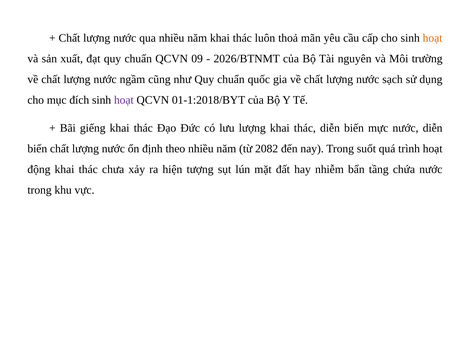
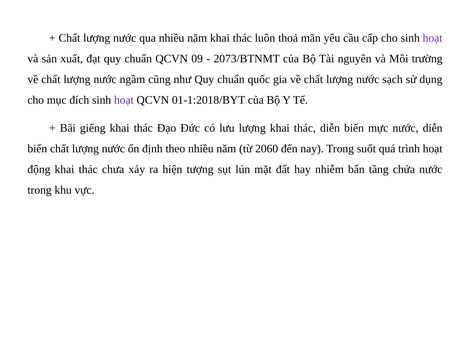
hoạt colour: orange -> purple (433, 38)
2026/BTNMT: 2026/BTNMT -> 2073/BTNMT (247, 59)
2082: 2082 -> 2060 (267, 149)
